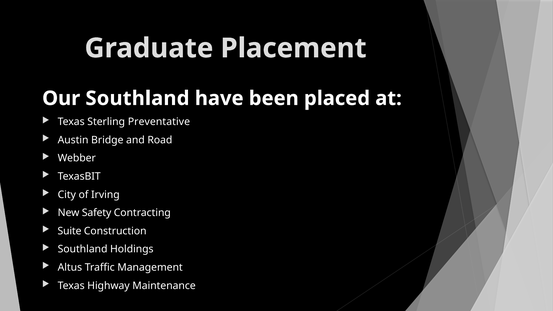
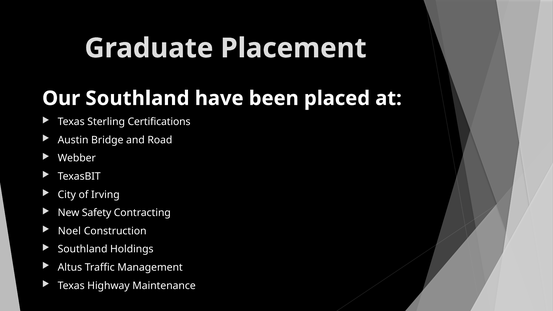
Preventative: Preventative -> Certifications (159, 122)
Suite: Suite -> Noel (69, 231)
